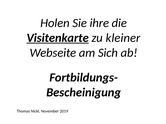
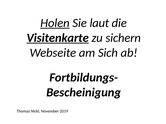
Holen underline: none -> present (55, 23)
ihre: ihre -> laut (99, 23)
kleiner: kleiner -> sichern (123, 38)
